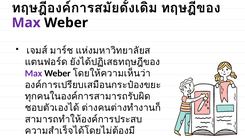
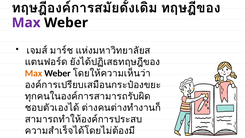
Max colour: purple -> orange (33, 73)
